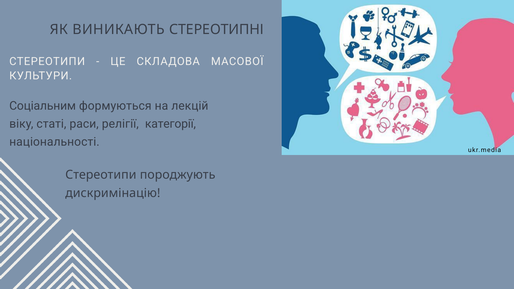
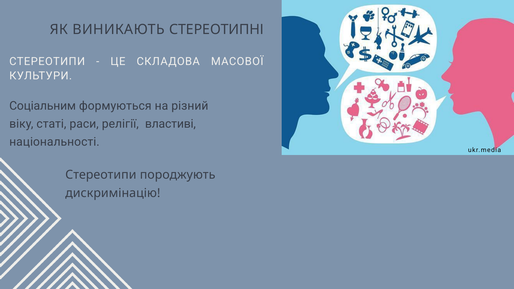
лекцій: лекцій -> різний (190, 106)
категорiї: категорiї -> властиві (170, 124)
